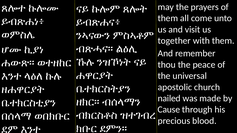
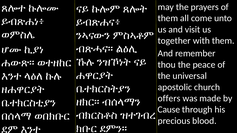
nailed: nailed -> offers (169, 99)
